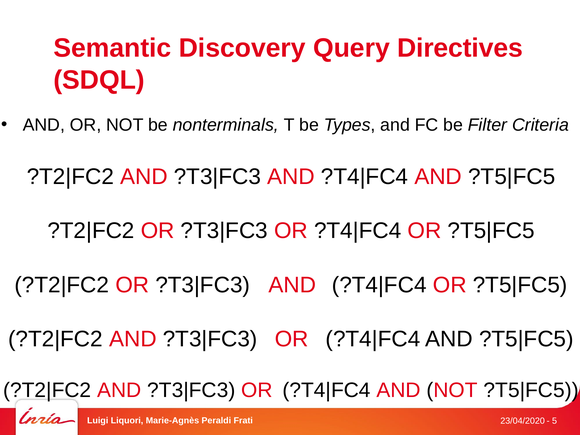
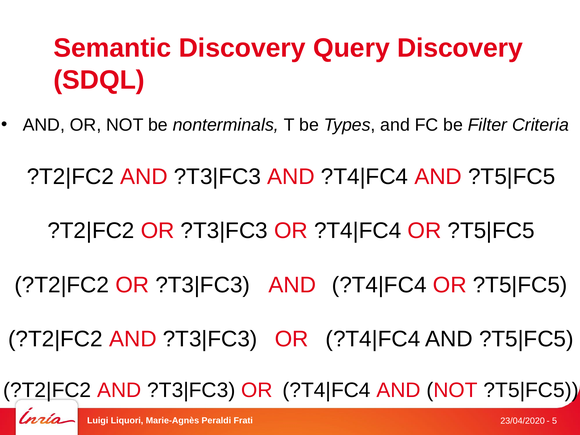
Query Directives: Directives -> Discovery (460, 48)
